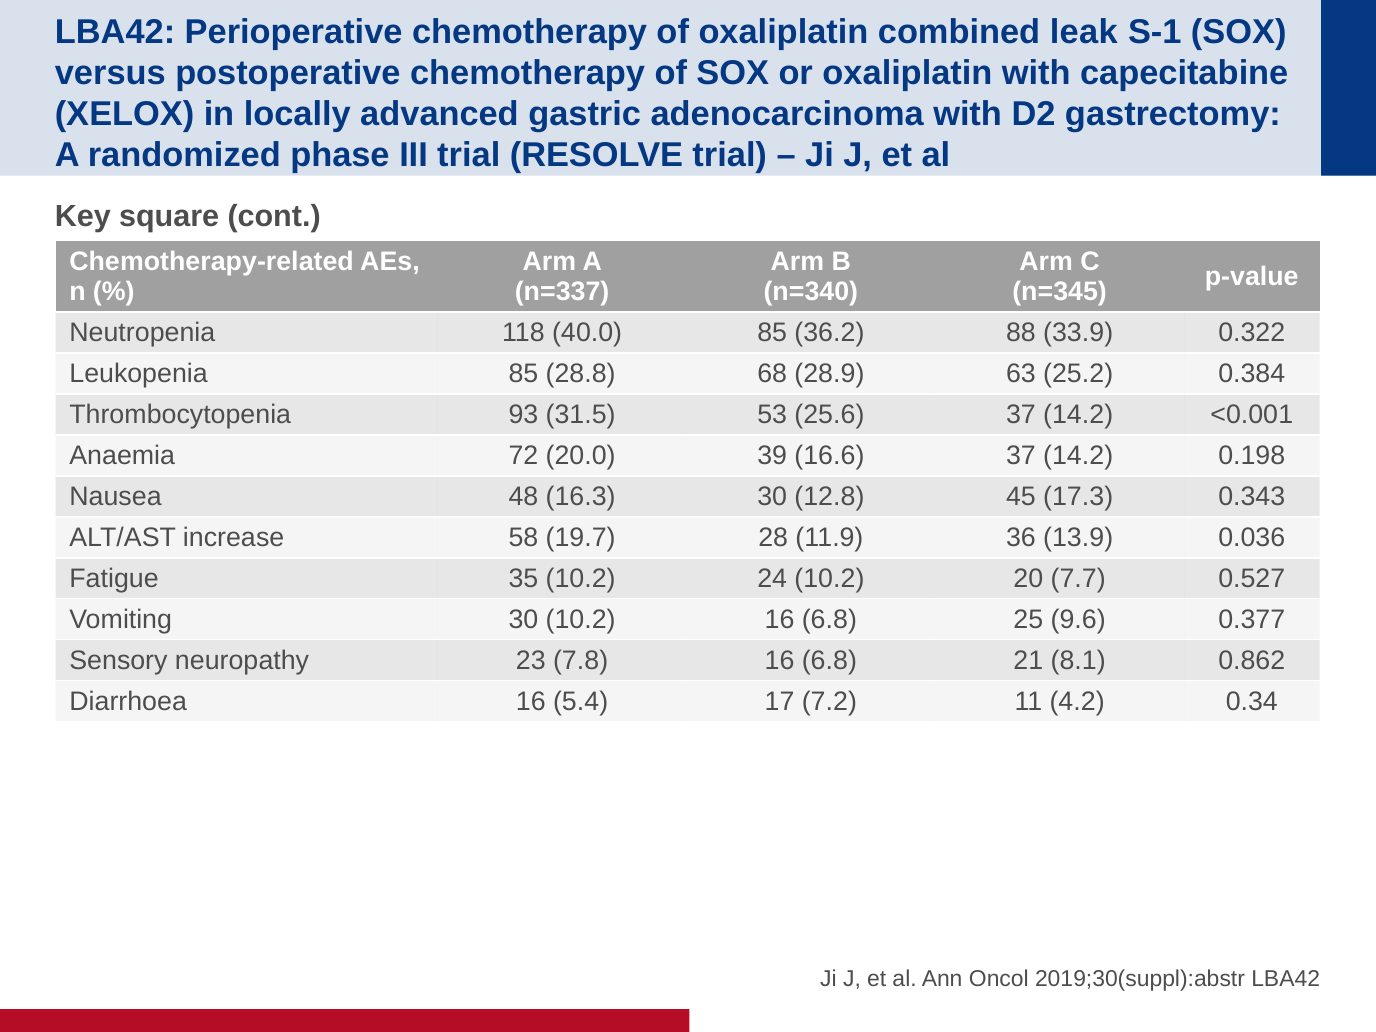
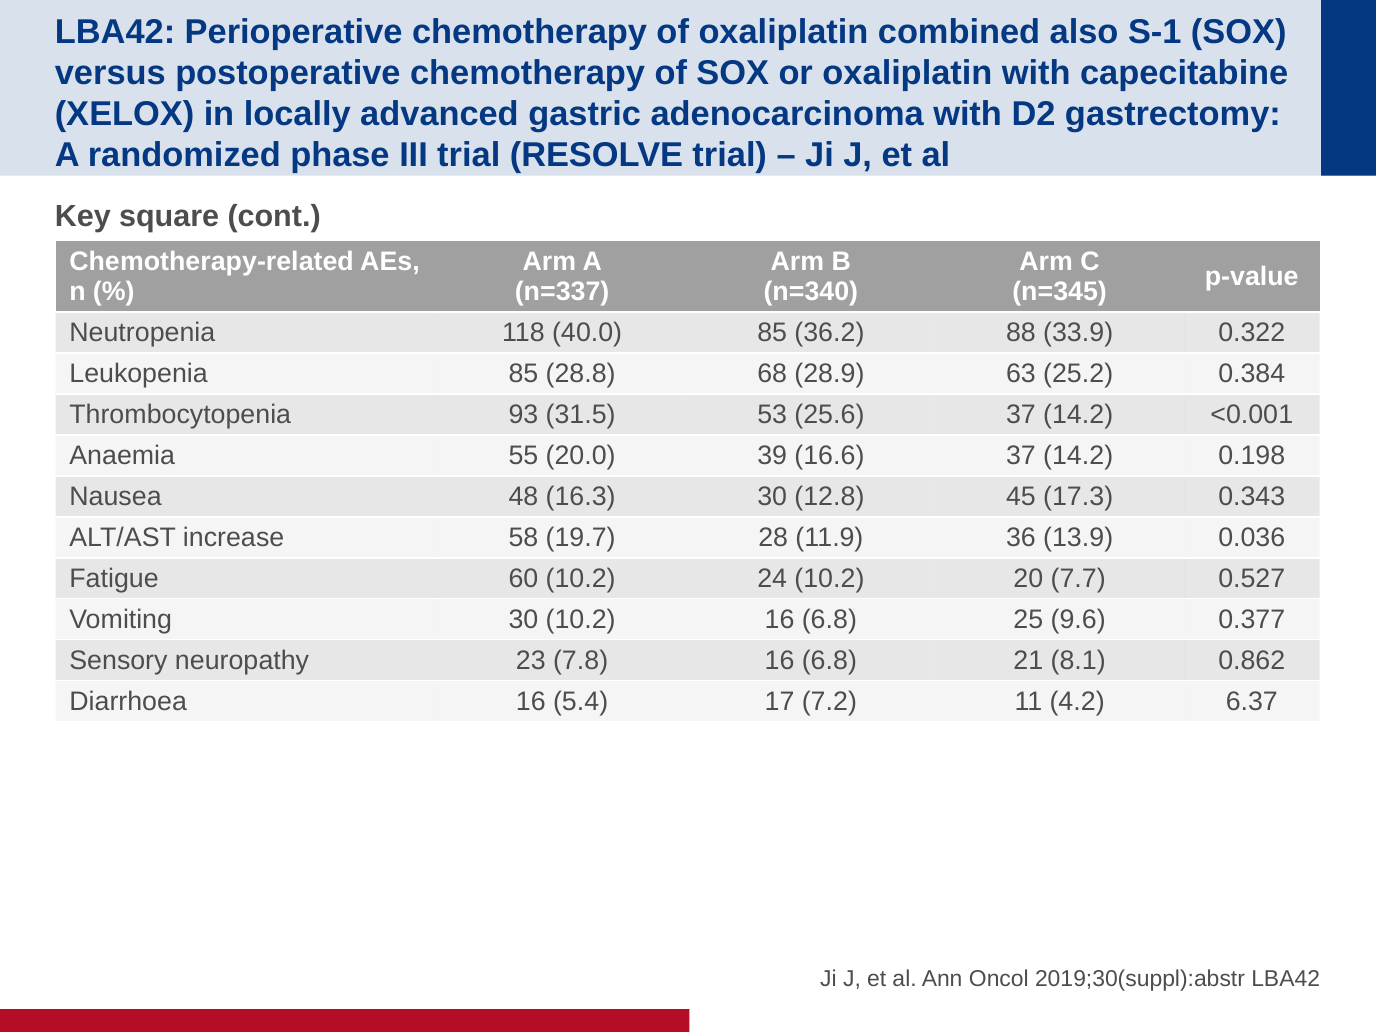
leak: leak -> also (1084, 32)
72: 72 -> 55 (523, 456)
35: 35 -> 60 (523, 579)
0.34: 0.34 -> 6.37 (1252, 701)
